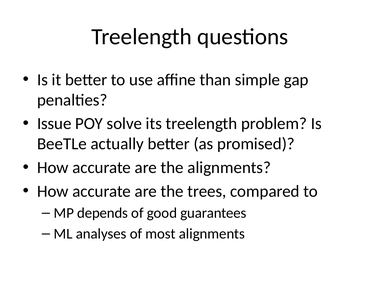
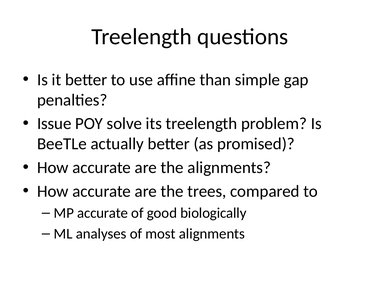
MP depends: depends -> accurate (103, 213)
guarantees: guarantees -> biologically (213, 213)
